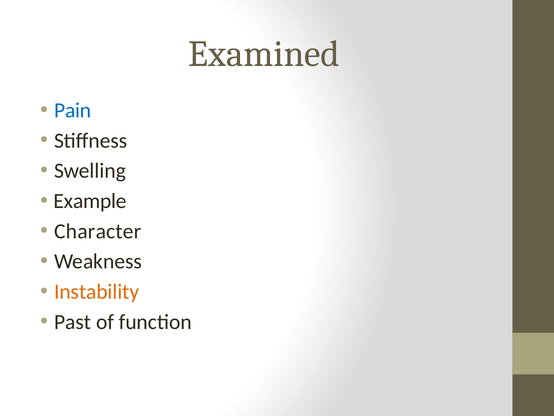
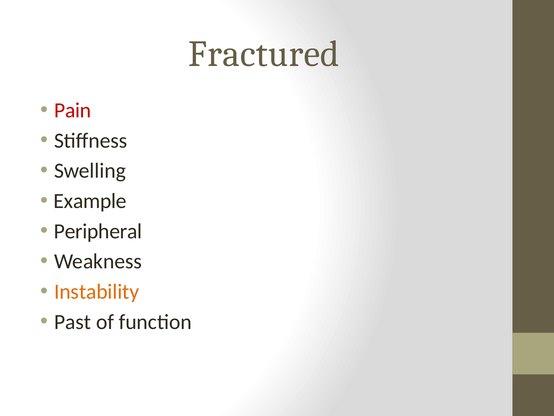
Examined: Examined -> Fractured (264, 54)
Pain colour: blue -> red (73, 110)
Character: Character -> Peripheral (98, 231)
